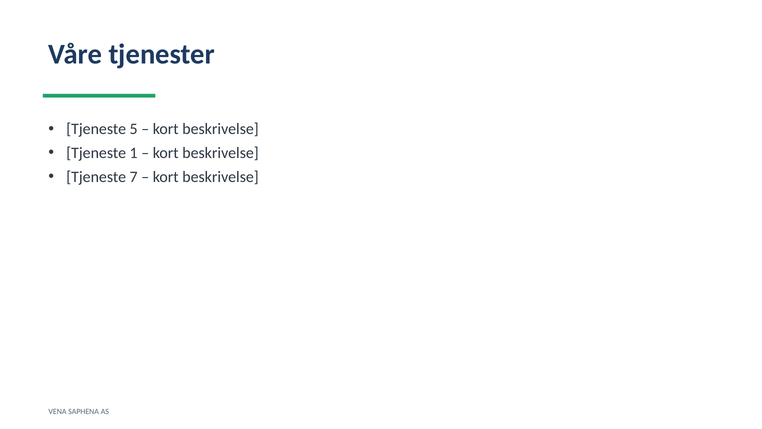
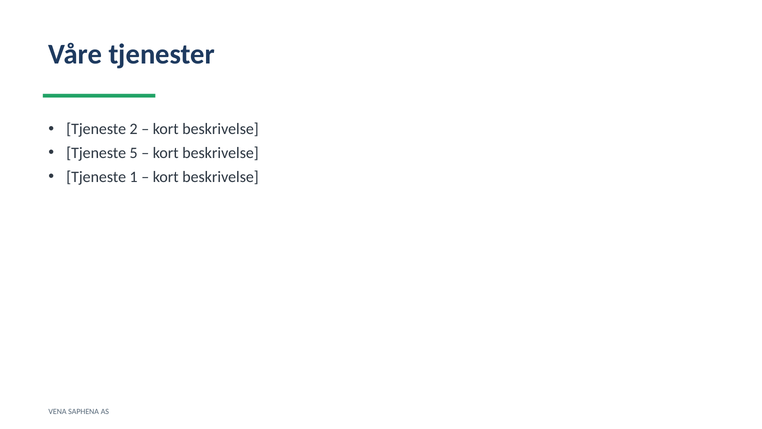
5: 5 -> 2 (134, 129)
1: 1 -> 5 (134, 153)
7: 7 -> 1 (134, 177)
